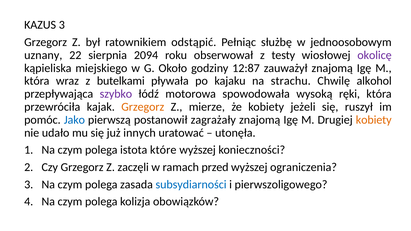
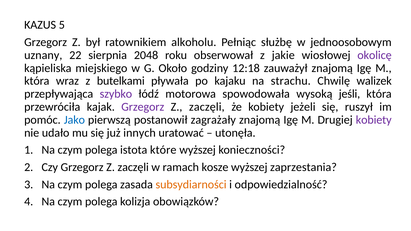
KAZUS 3: 3 -> 5 (62, 25)
odstąpić: odstąpić -> alkoholu (194, 42)
2094: 2094 -> 2048 (146, 55)
testy: testy -> jakie (283, 55)
12:87: 12:87 -> 12:18 (246, 68)
alkohol: alkohol -> walizek (374, 81)
ręki: ręki -> jeśli (349, 94)
Grzegorz colour: orange -> purple (143, 107)
mierze: mierze -> zaczęli (207, 107)
kobiety colour: orange -> purple (374, 120)
przed: przed -> kosze (215, 167)
ograniczenia: ograniczenia -> zaprzestania (303, 167)
subsydiarności colour: blue -> orange (191, 185)
pierwszoligowego: pierwszoligowego -> odpowiedzialność (281, 185)
